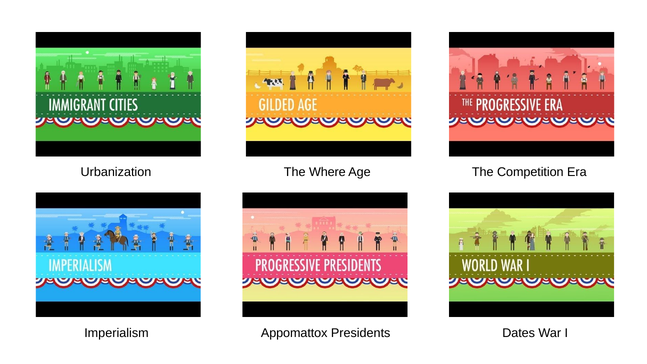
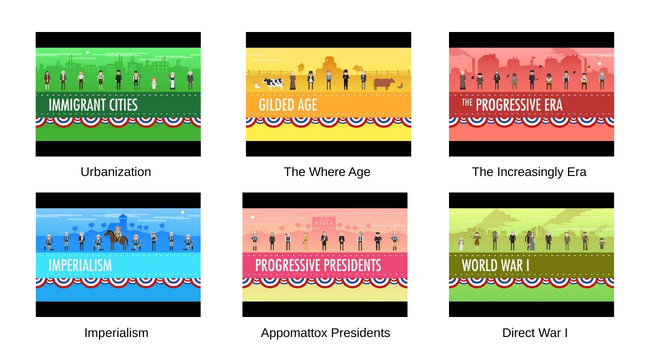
Competition: Competition -> Increasingly (530, 172)
Dates: Dates -> Direct (519, 333)
